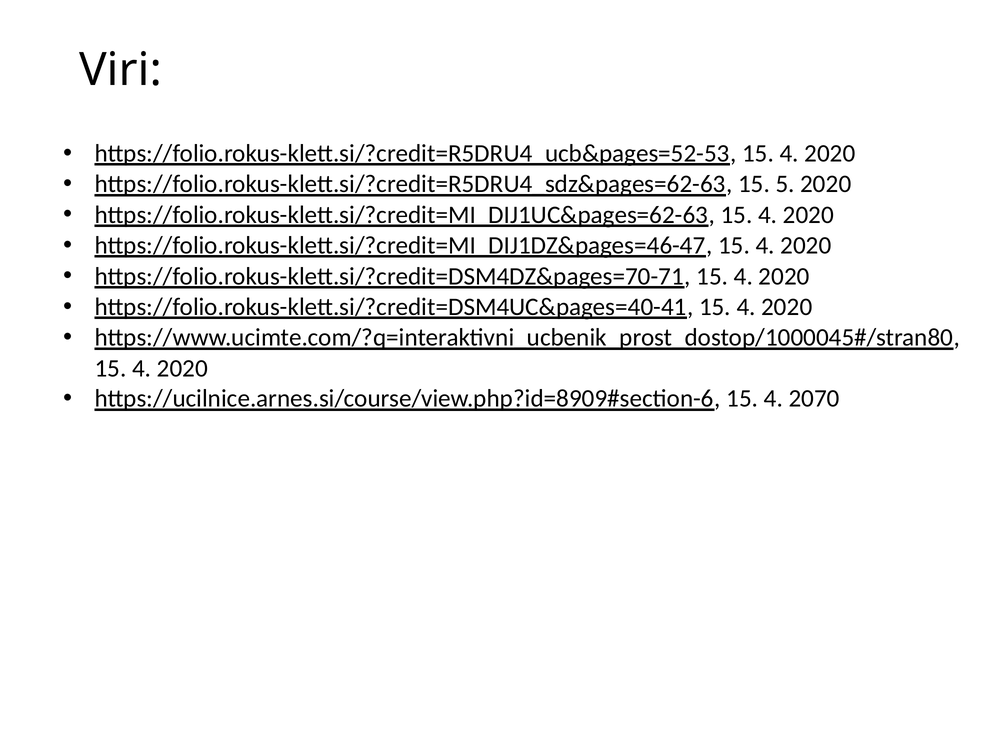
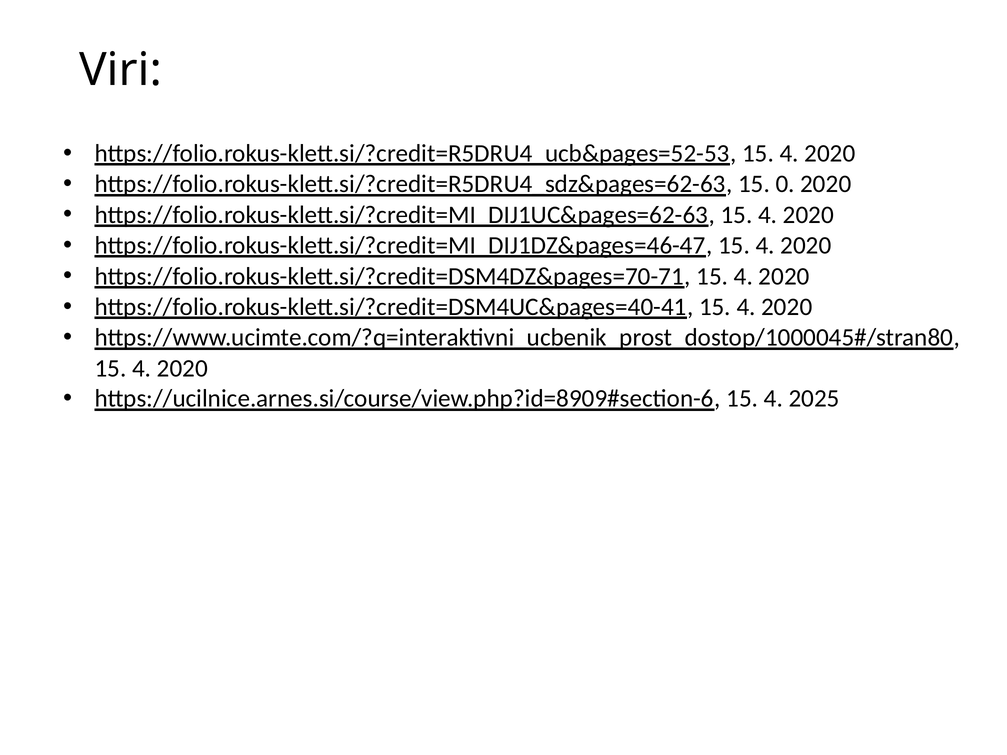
5: 5 -> 0 (785, 184)
2070: 2070 -> 2025 (814, 399)
